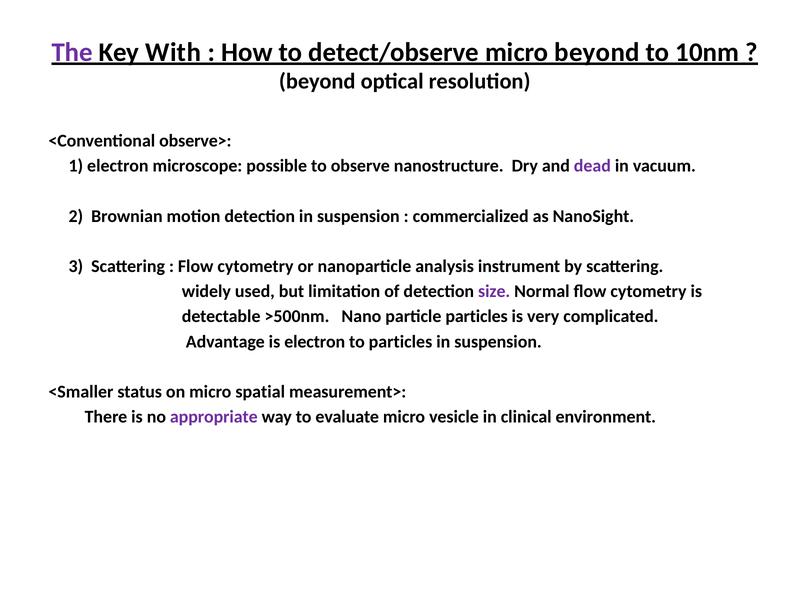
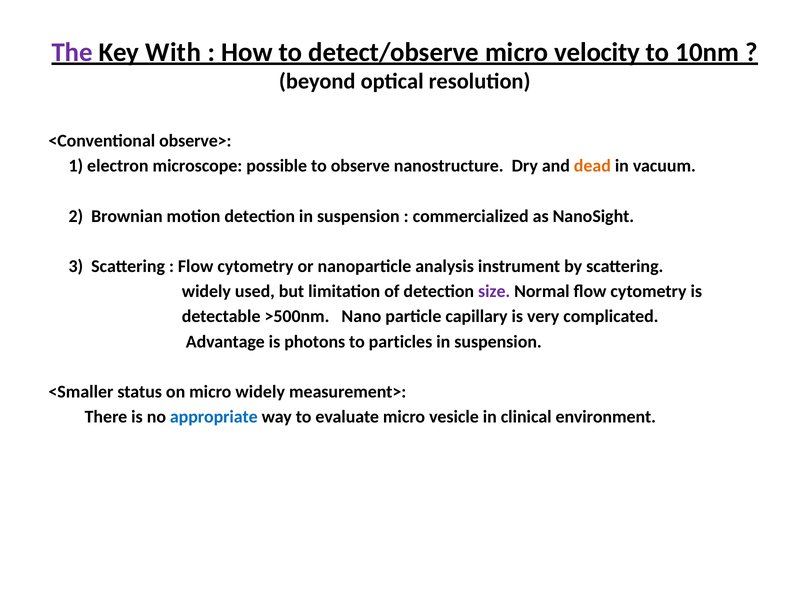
micro beyond: beyond -> velocity (597, 52)
dead colour: purple -> orange (592, 166)
particle particles: particles -> capillary (477, 316)
is electron: electron -> photons (315, 341)
micro spatial: spatial -> widely (260, 391)
appropriate colour: purple -> blue (214, 416)
